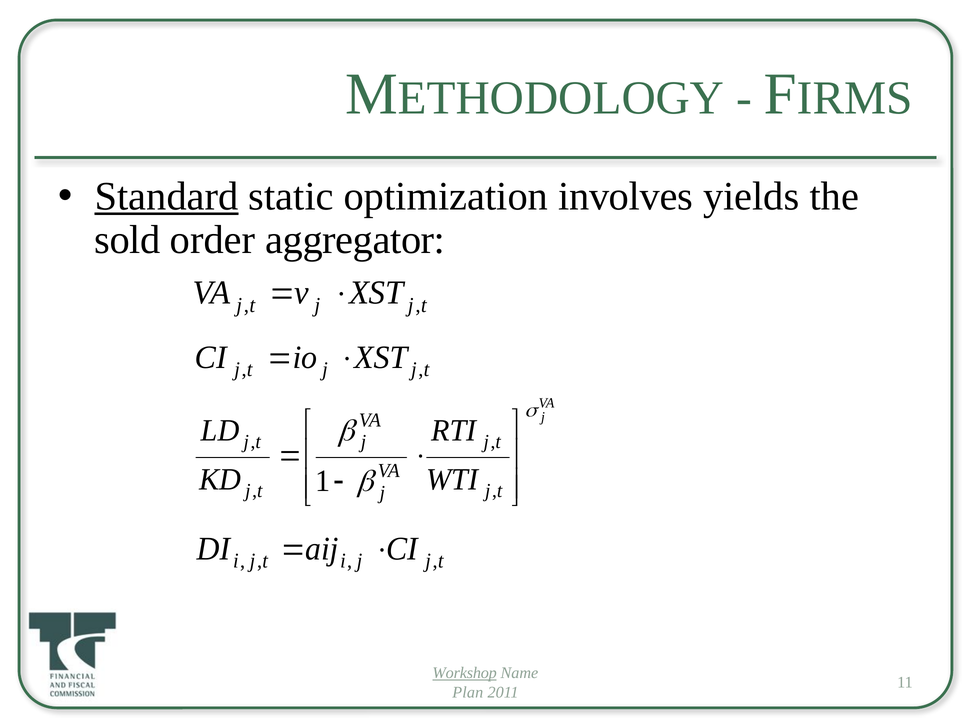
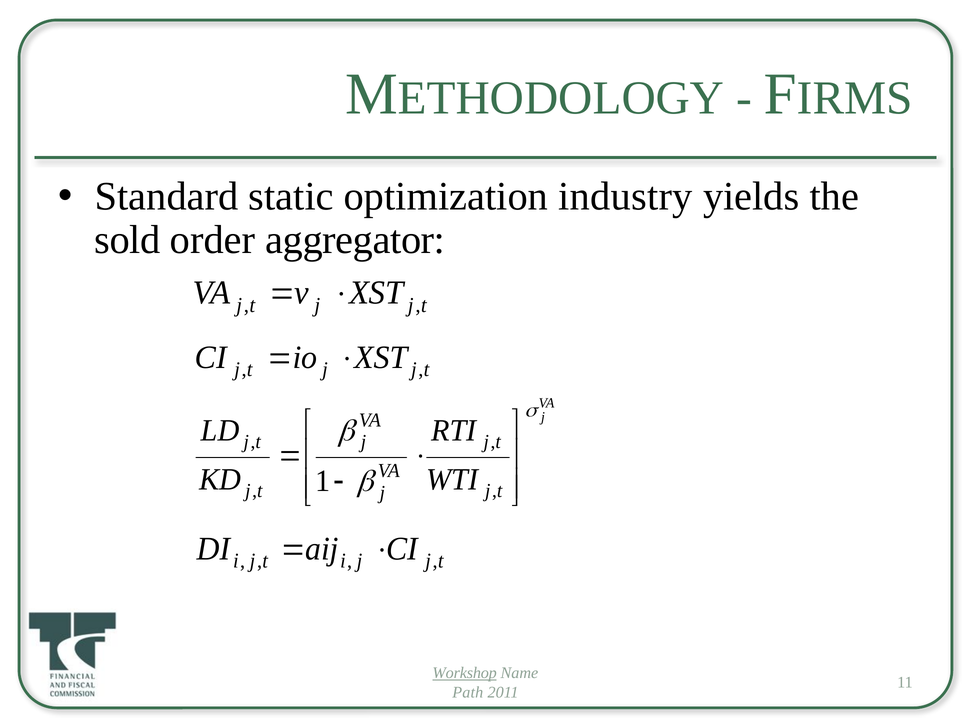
Standard underline: present -> none (167, 196)
involves: involves -> industry (625, 196)
Plan: Plan -> Path (468, 693)
